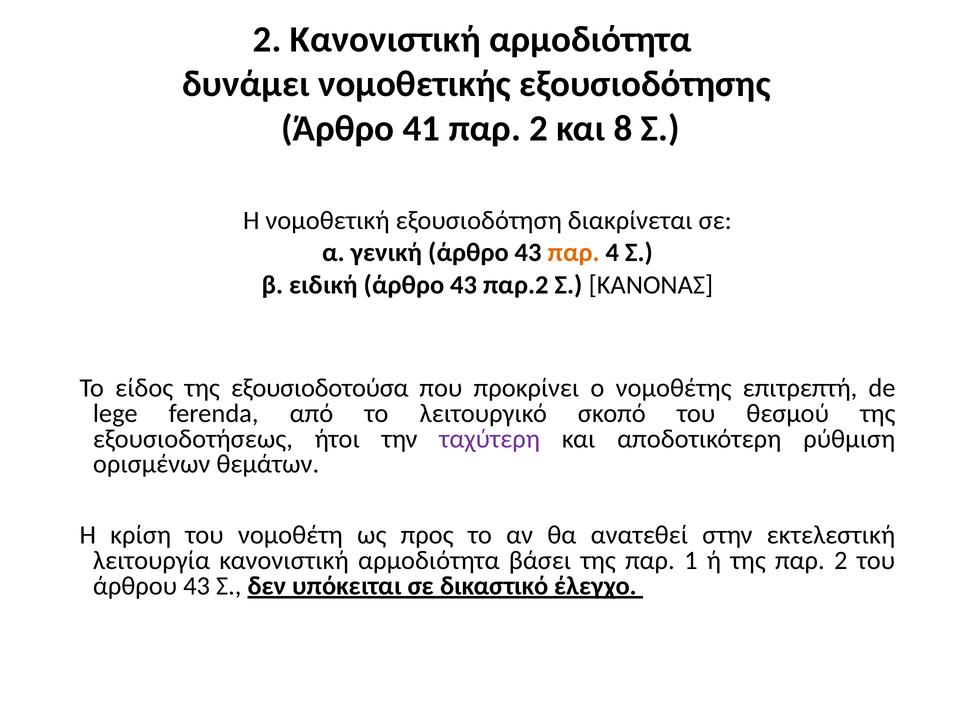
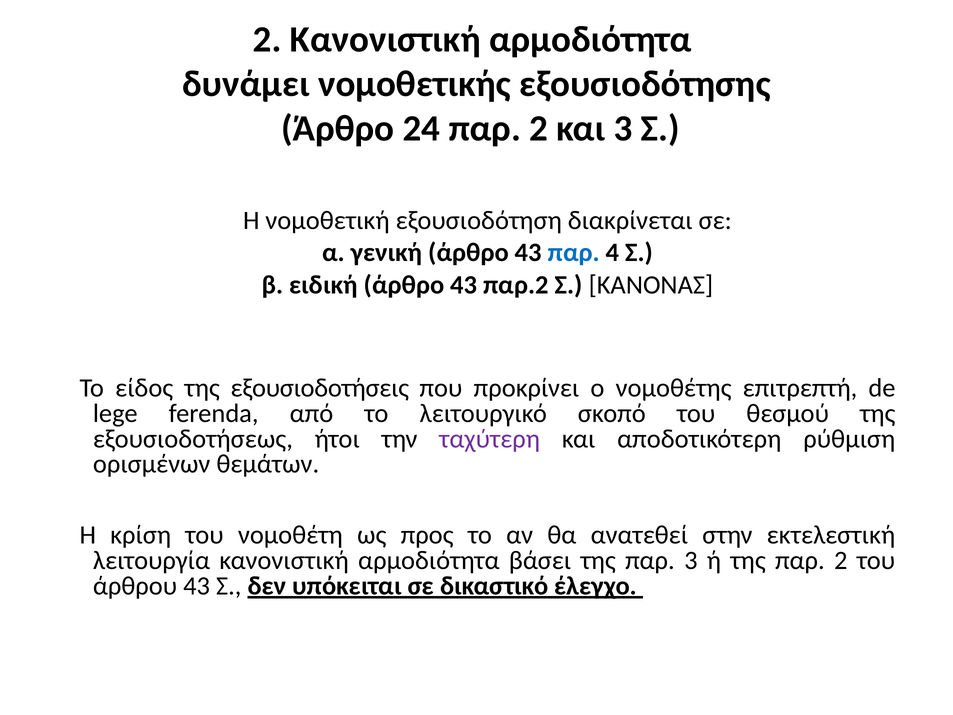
41: 41 -> 24 (421, 128)
και 8: 8 -> 3 (623, 128)
παρ colour: orange -> blue (574, 253)
εξουσιοδοτούσα: εξουσιοδοτούσα -> εξουσιοδοτήσεις (320, 388)
παρ 1: 1 -> 3 (691, 560)
